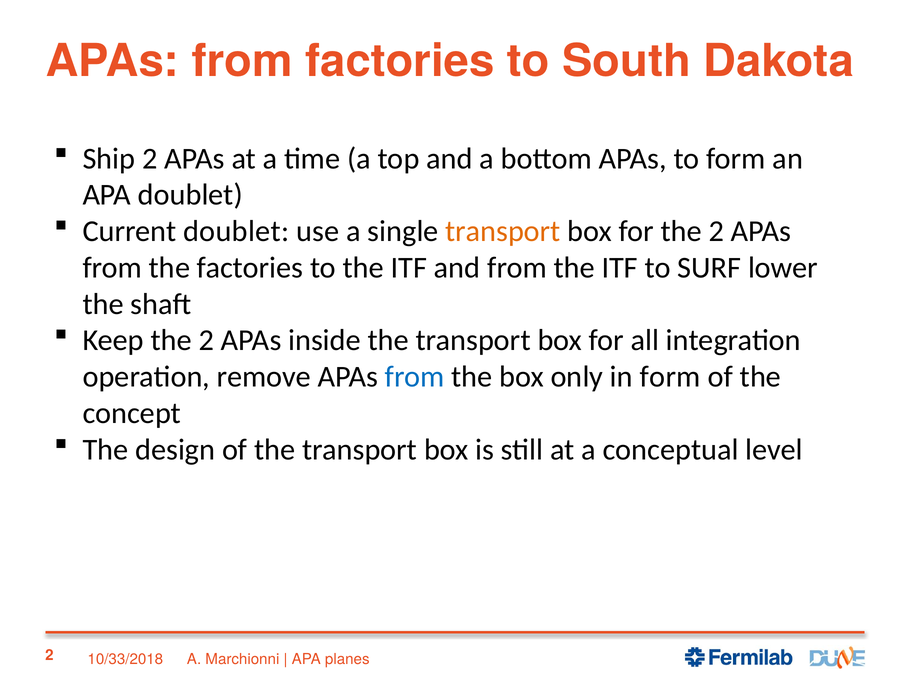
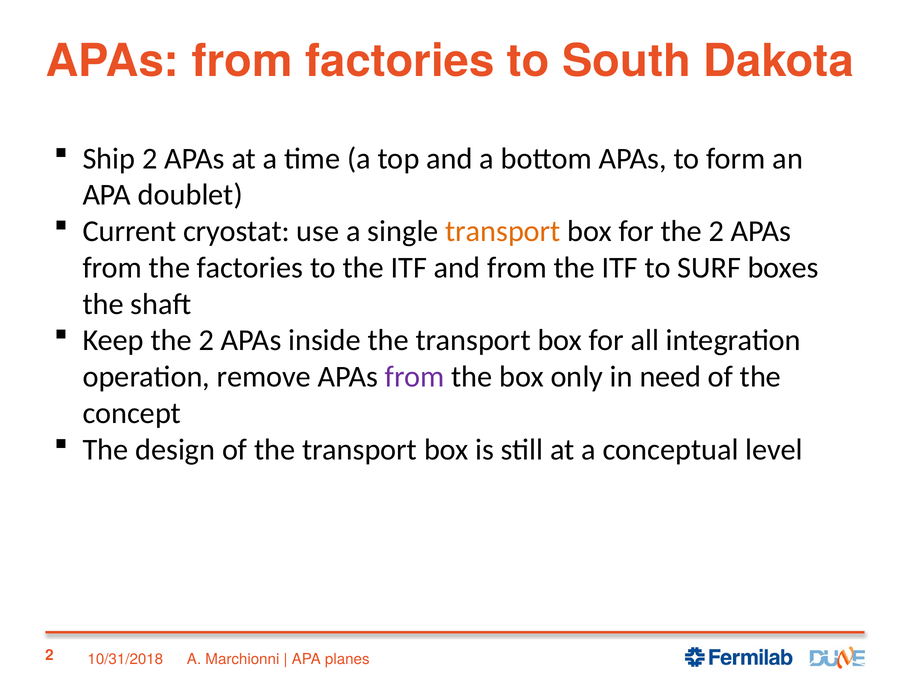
Current doublet: doublet -> cryostat (236, 231)
lower: lower -> boxes (783, 268)
from colour: blue -> purple (415, 377)
in form: form -> need (670, 377)
10/33/2018: 10/33/2018 -> 10/31/2018 (125, 660)
